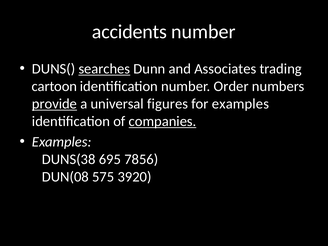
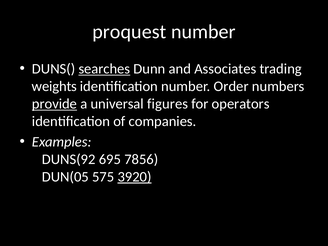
accidents: accidents -> proquest (129, 32)
cartoon: cartoon -> weights (54, 86)
for examples: examples -> operators (241, 104)
companies underline: present -> none (163, 121)
DUNS(38: DUNS(38 -> DUNS(92 (69, 159)
DUN(08: DUN(08 -> DUN(05 (65, 177)
3920 underline: none -> present (135, 177)
